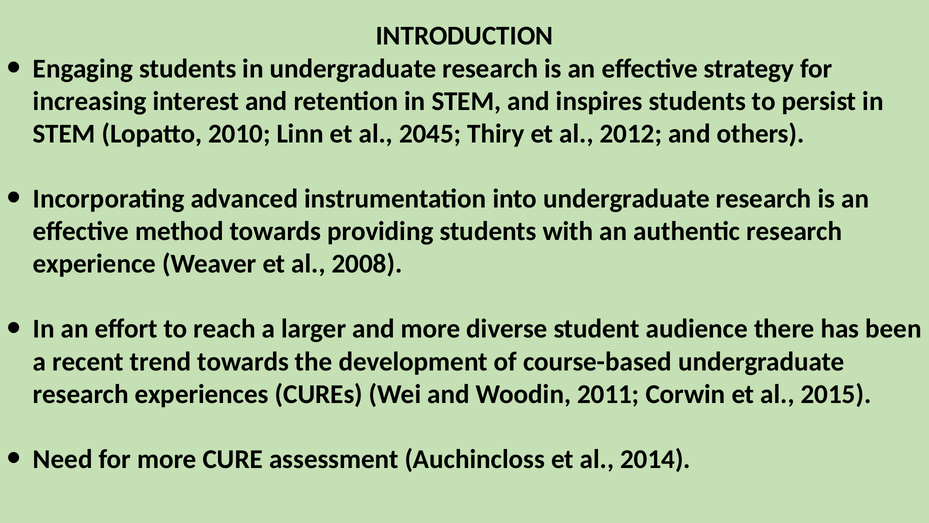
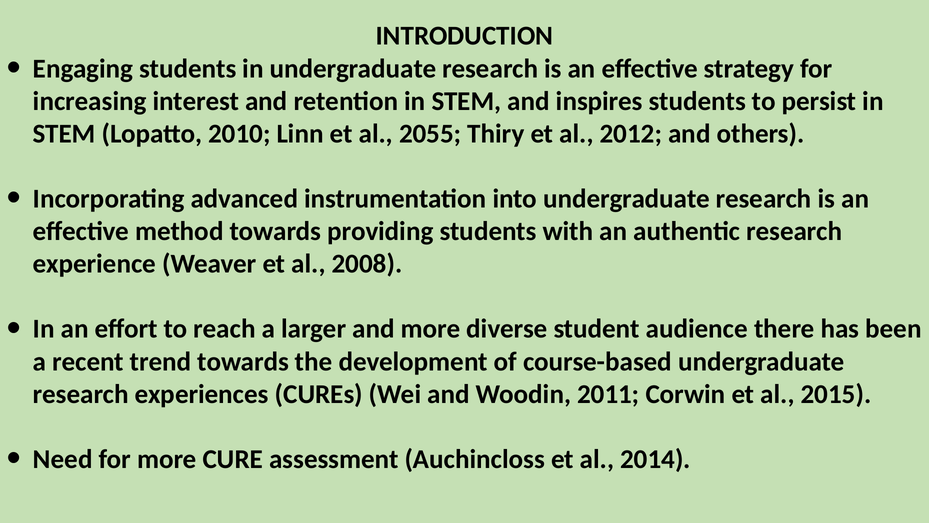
2045: 2045 -> 2055 (430, 134)
